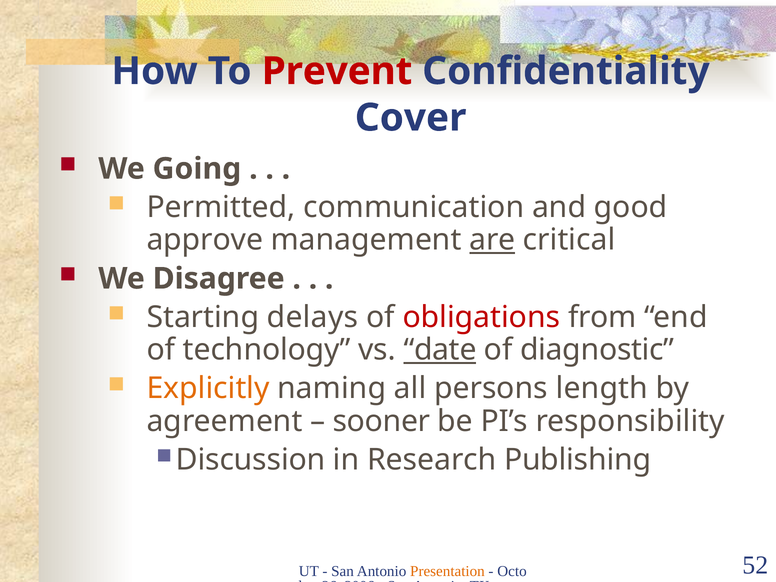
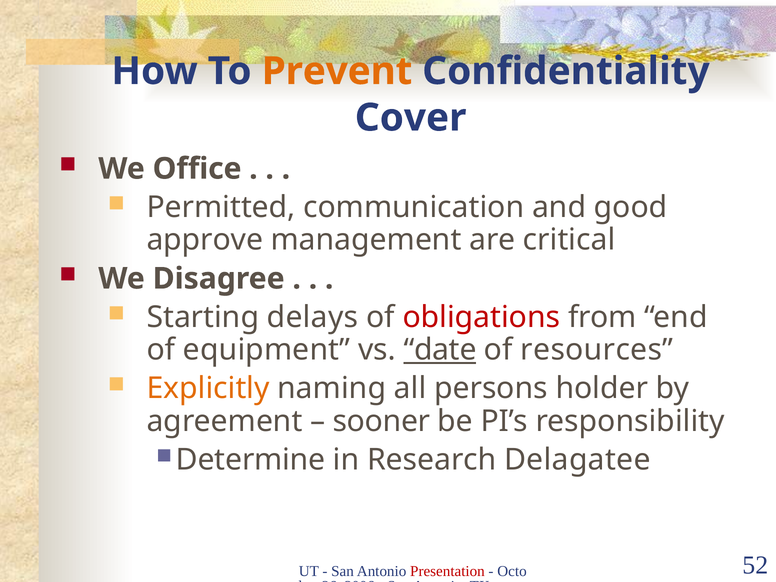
Prevent colour: red -> orange (337, 71)
Going: Going -> Office (197, 169)
are underline: present -> none (492, 240)
technology: technology -> equipment (267, 350)
diagnostic: diagnostic -> resources (597, 350)
length: length -> holder (602, 389)
Discussion: Discussion -> Determine (251, 460)
Publishing: Publishing -> Delagatee (577, 460)
Presentation colour: orange -> red (447, 571)
